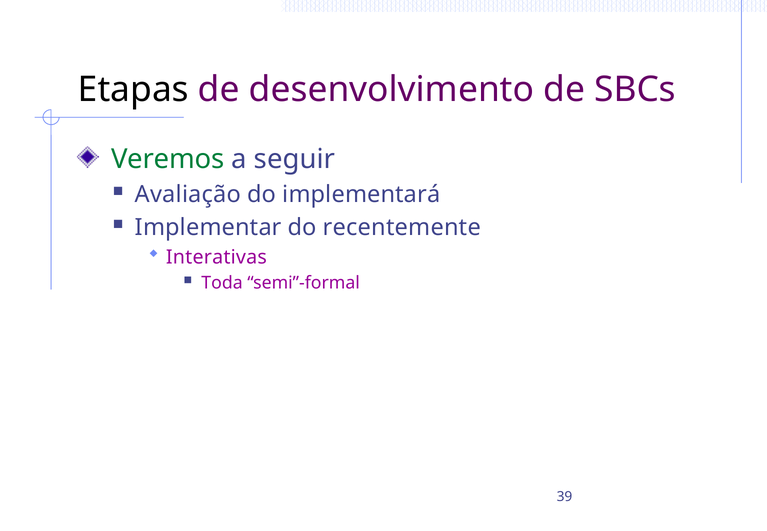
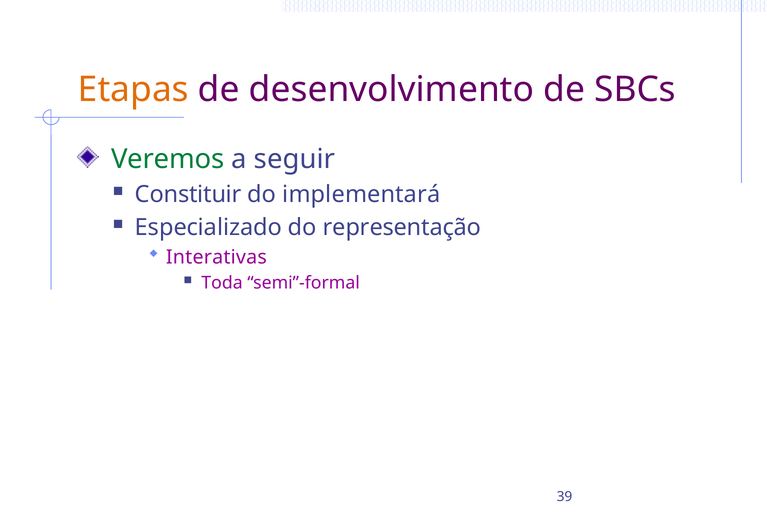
Etapas colour: black -> orange (133, 90)
Avaliação: Avaliação -> Constituir (188, 194)
Implementar: Implementar -> Especializado (208, 227)
recentemente: recentemente -> representação (402, 227)
